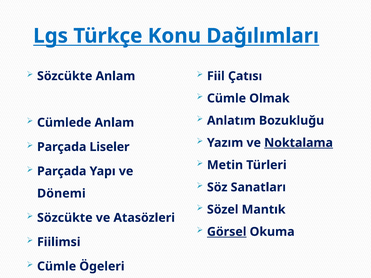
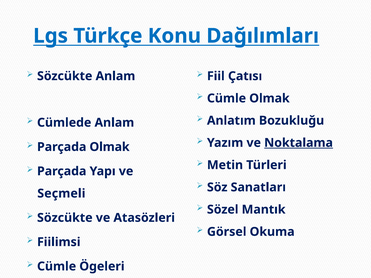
Parçada Liseler: Liseler -> Olmak (110, 147)
Dönemi: Dönemi -> Seçmeli (61, 194)
Görsel underline: present -> none (227, 232)
